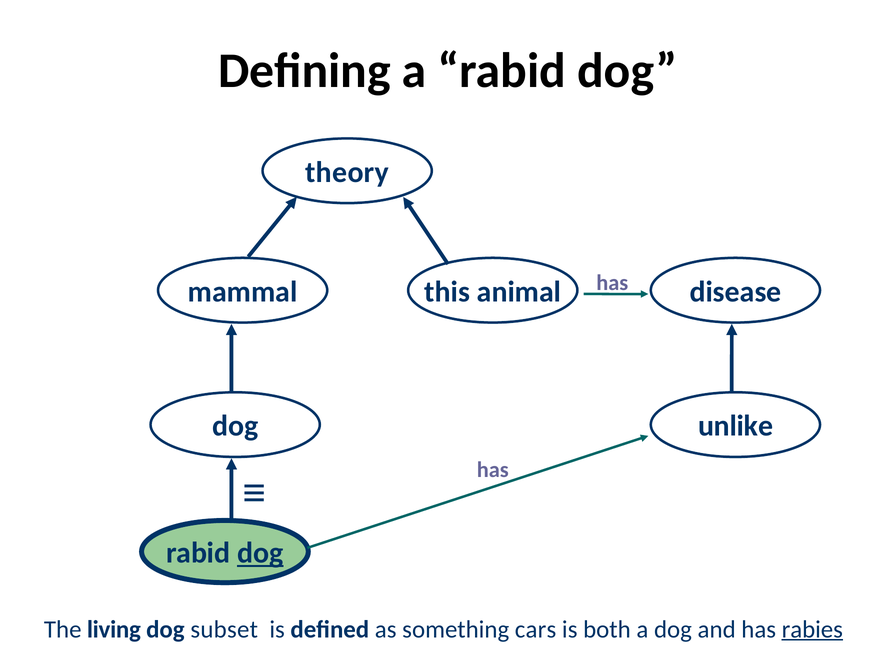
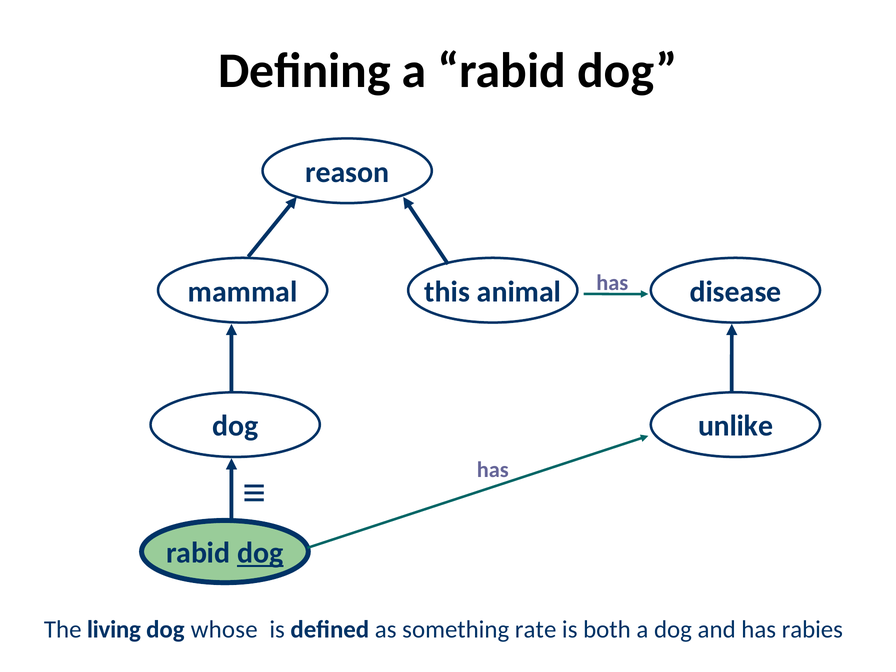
theory: theory -> reason (347, 172)
subset: subset -> whose (224, 629)
cars: cars -> rate (536, 629)
rabies underline: present -> none (812, 629)
